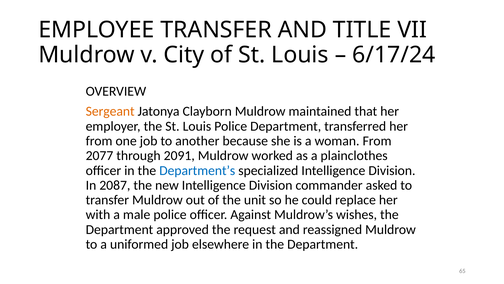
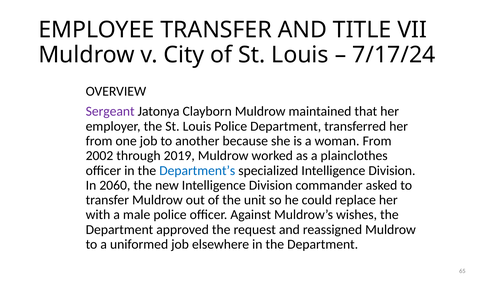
6/17/24: 6/17/24 -> 7/17/24 (394, 55)
Sergeant colour: orange -> purple (110, 111)
2077: 2077 -> 2002 (99, 155)
2091: 2091 -> 2019 (179, 155)
2087: 2087 -> 2060 (115, 185)
